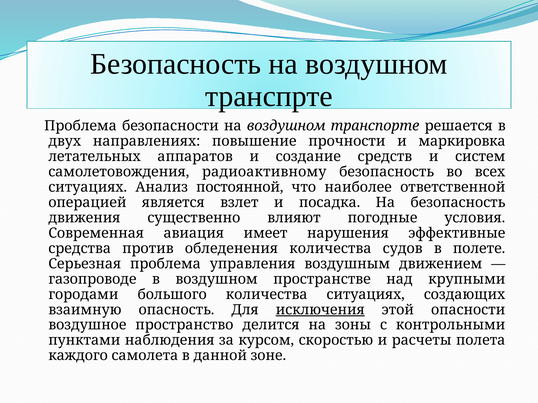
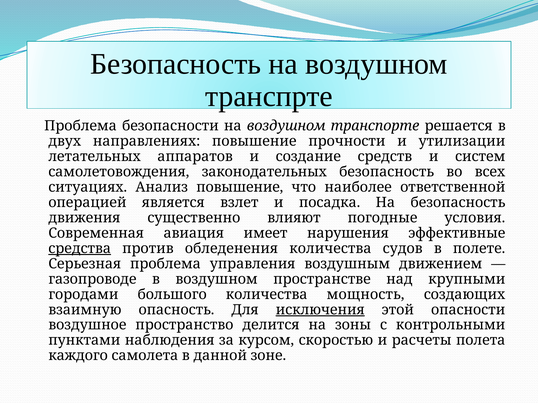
маркировка: маркировка -> утилизации (462, 141)
радиоактивному: радиоактивному -> законодательных (264, 172)
Анализ постоянной: постоянной -> повышение (240, 187)
средства underline: none -> present (80, 249)
количества ситуациях: ситуациях -> мощность (366, 295)
